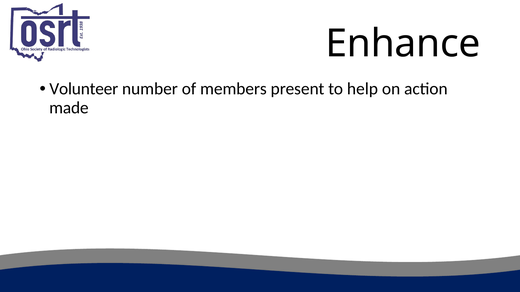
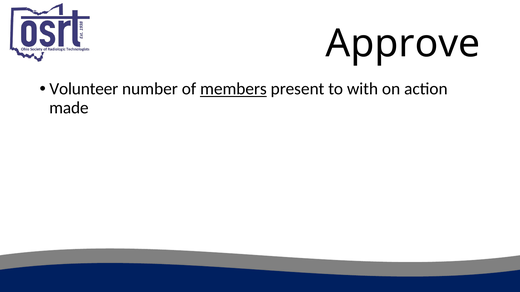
Enhance: Enhance -> Approve (403, 44)
members underline: none -> present (233, 89)
help: help -> with (363, 89)
